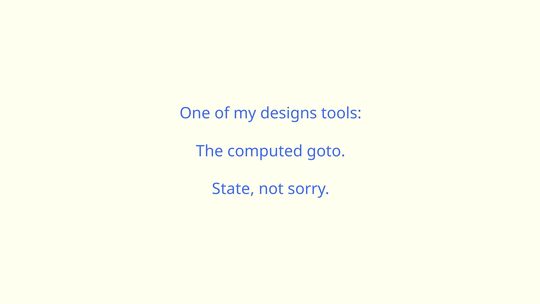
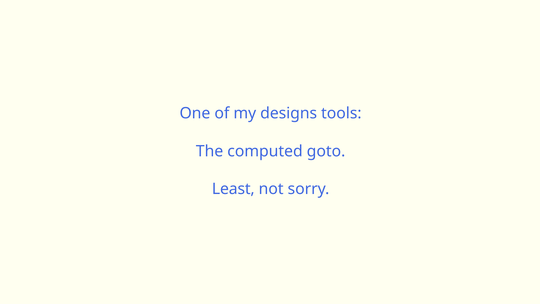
State: State -> Least (233, 189)
